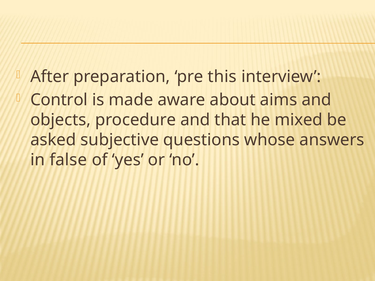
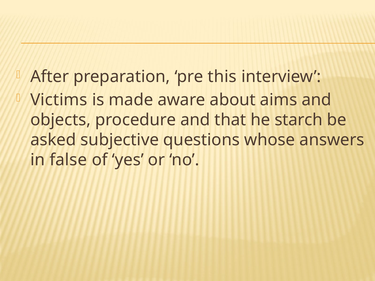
Control: Control -> Victims (59, 100)
mixed: mixed -> starch (299, 120)
